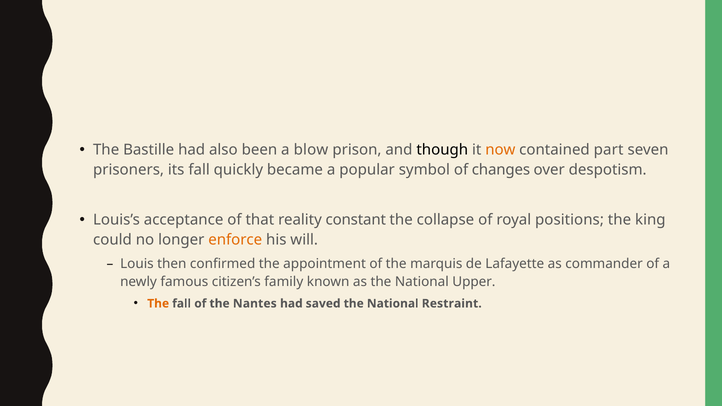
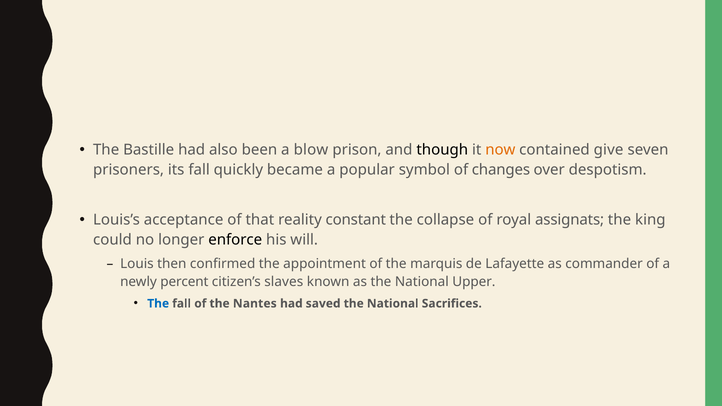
part: part -> give (609, 150)
positions: positions -> assignats (570, 220)
enforce colour: orange -> black (235, 240)
famous: famous -> percent (184, 282)
family: family -> slaves (284, 282)
The colour: orange -> blue (158, 304)
Restraint: Restraint -> Sacrifices (452, 304)
